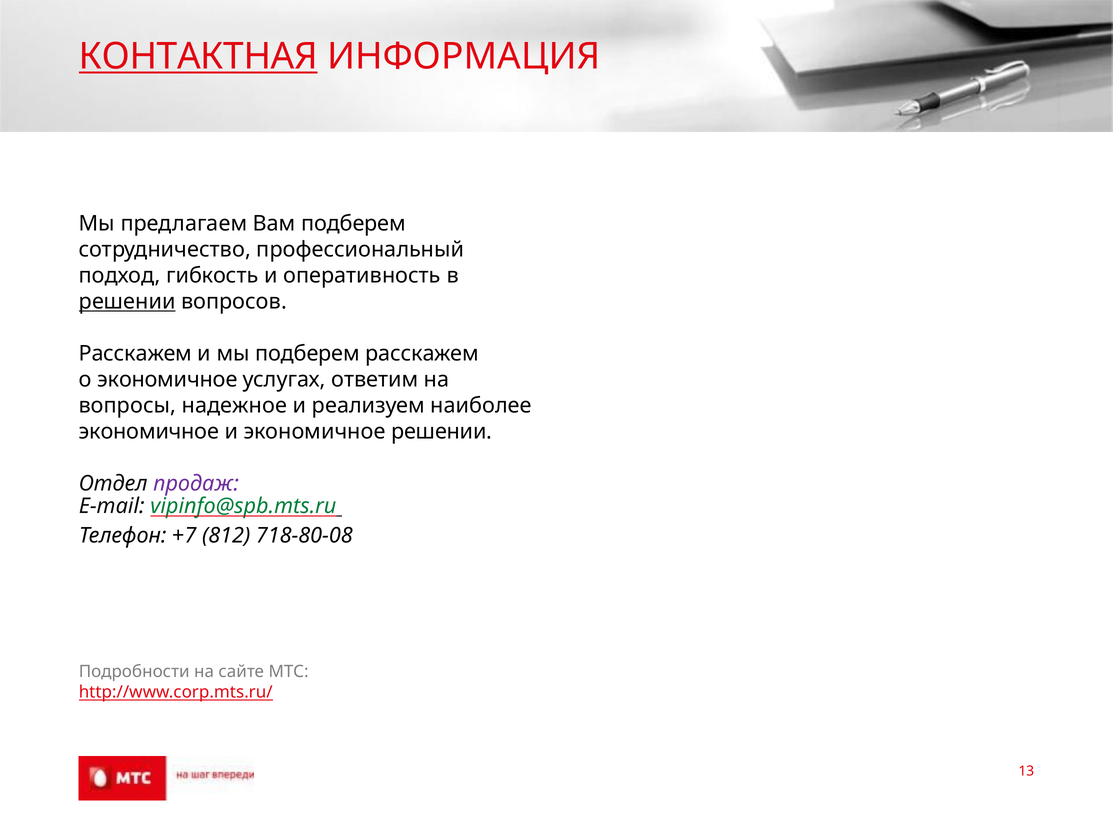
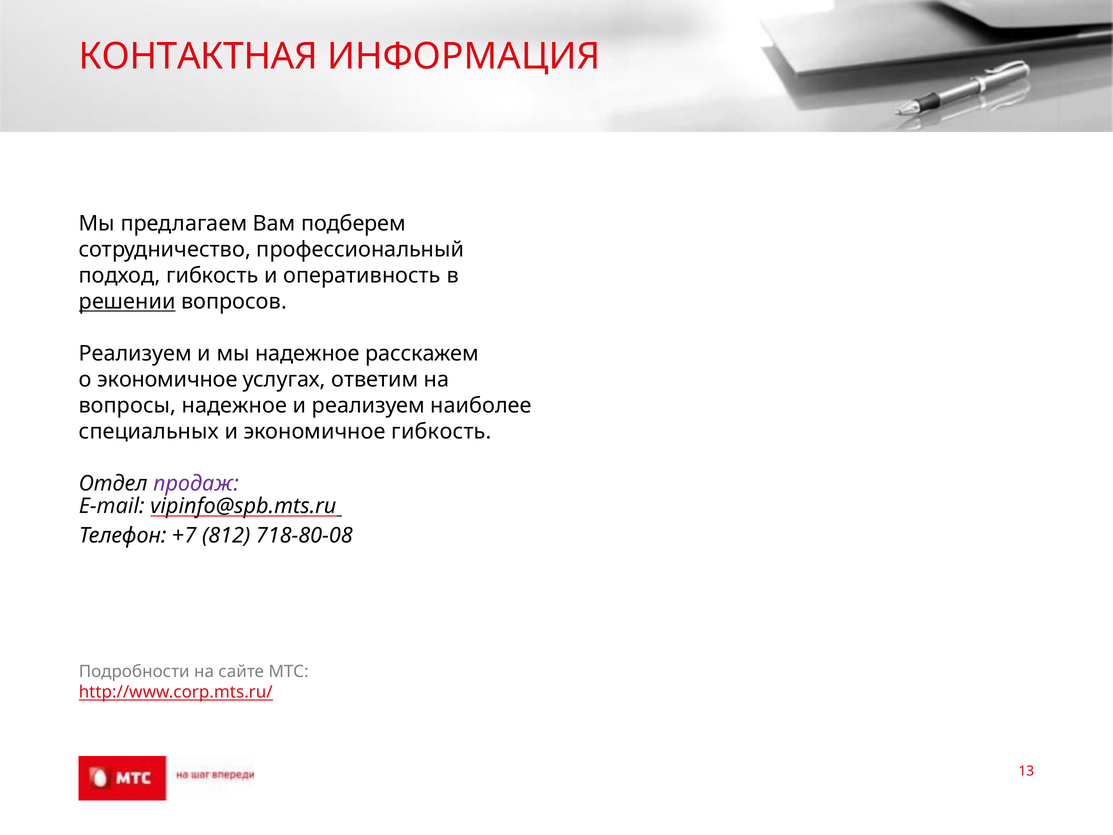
КОНТАКТНАЯ underline: present -> none (198, 57)
Расскажем: Расскажем -> Реализуем (135, 353)
мы подберем: подберем -> надежное (307, 353)
экономичное: экономичное -> специальных (149, 431)
экономичное решении: решении -> гибкость (442, 431)
vipinfo@spb.mts.ru colour: green -> black (243, 506)
